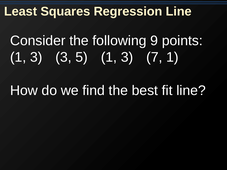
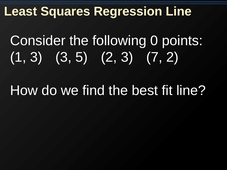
9: 9 -> 0 (154, 41)
5 1: 1 -> 2 (109, 57)
7 1: 1 -> 2 (172, 57)
